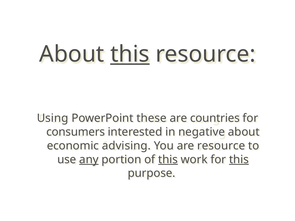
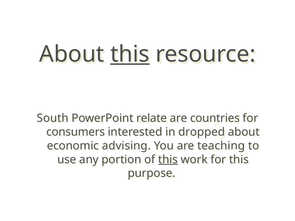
Using: Using -> South (53, 118)
these: these -> relate (152, 118)
negative: negative -> dropped (202, 132)
are resource: resource -> teaching (221, 146)
any underline: present -> none (89, 160)
this underline: present -> none (239, 160)
